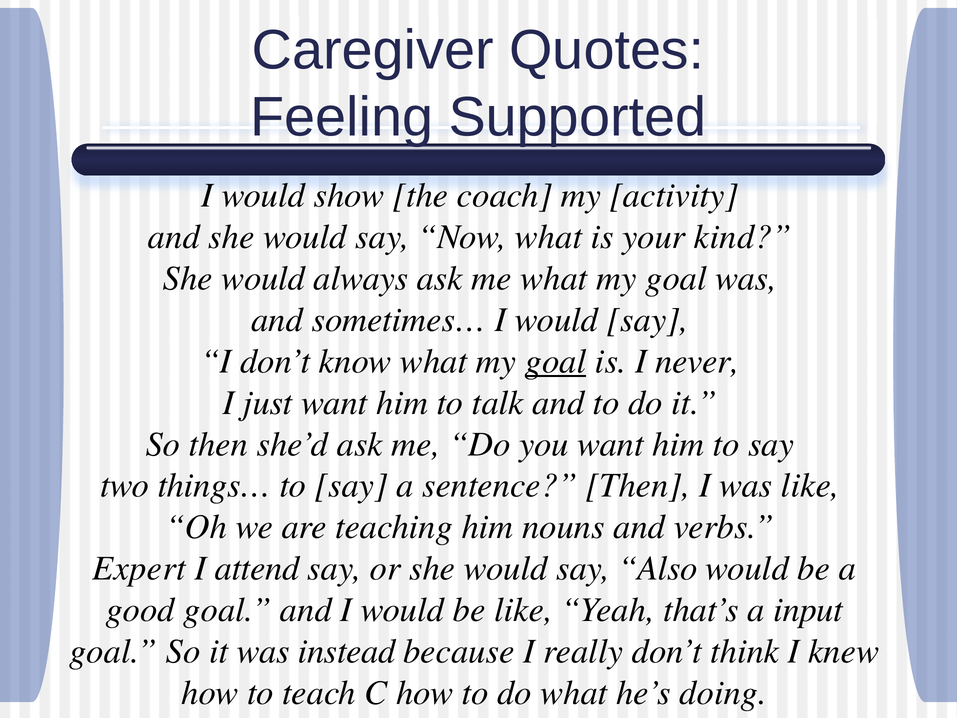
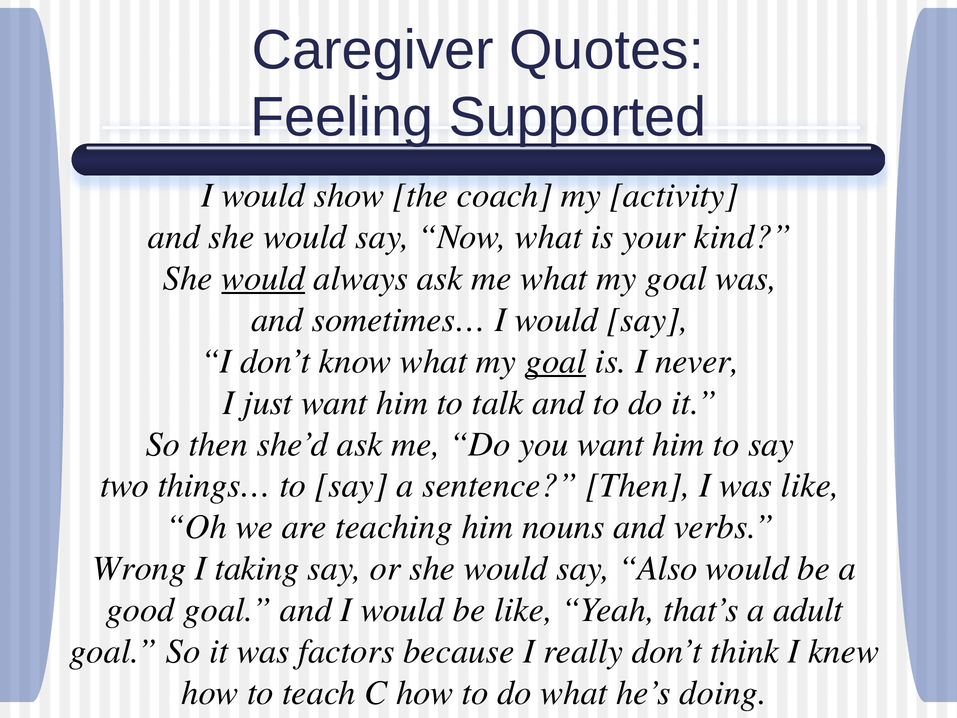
would underline: none -> present (263, 278)
Expert: Expert -> Wrong (139, 568)
attend: attend -> taking (257, 568)
input: input -> adult (808, 610)
instead: instead -> factors (346, 651)
